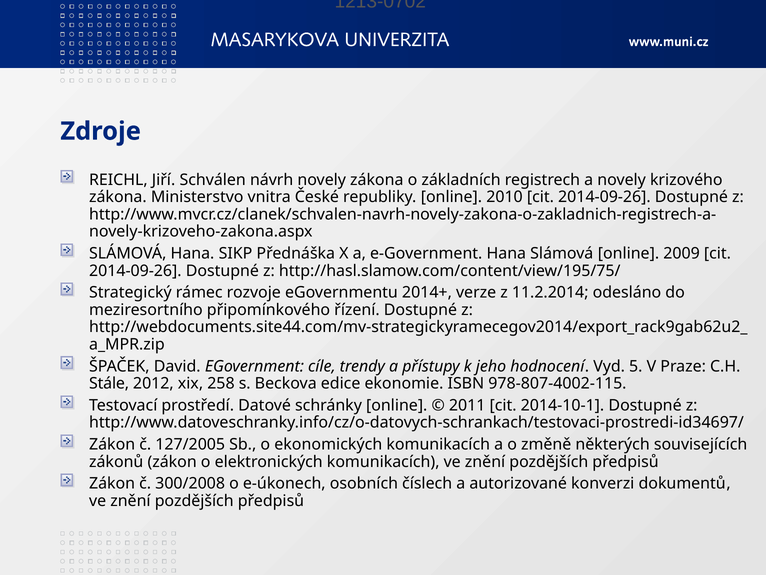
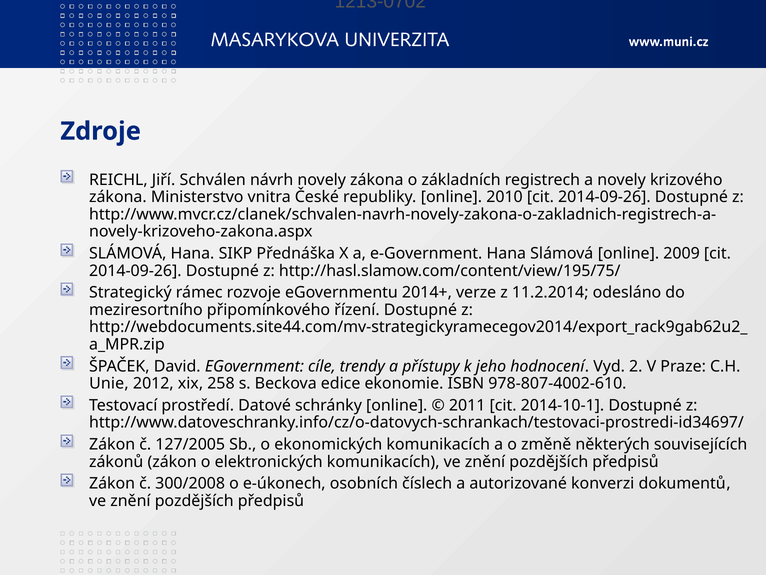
5: 5 -> 2 (636, 366)
Stále: Stále -> Unie (109, 383)
978-807-4002-115: 978-807-4002-115 -> 978-807-4002-610 (557, 383)
